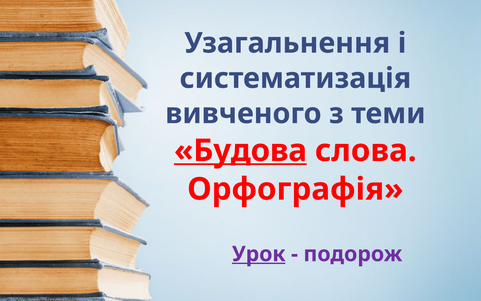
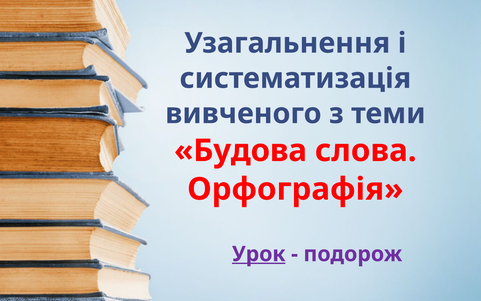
Будова underline: present -> none (241, 150)
